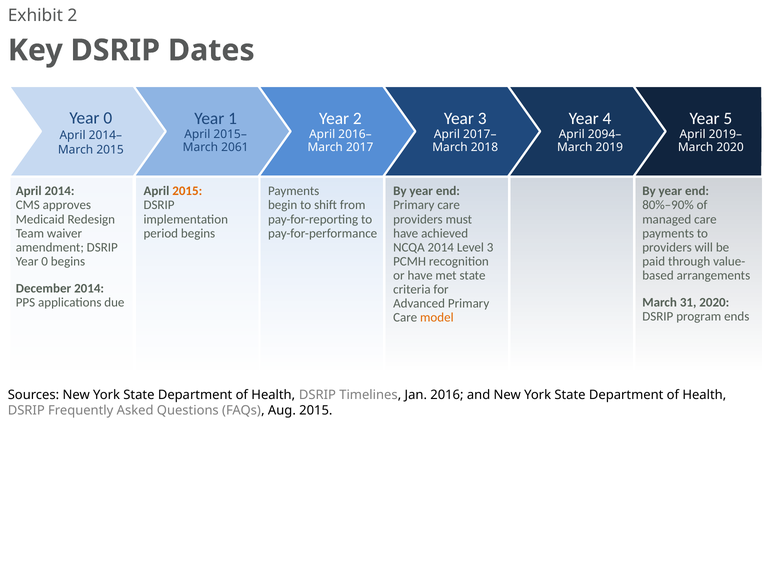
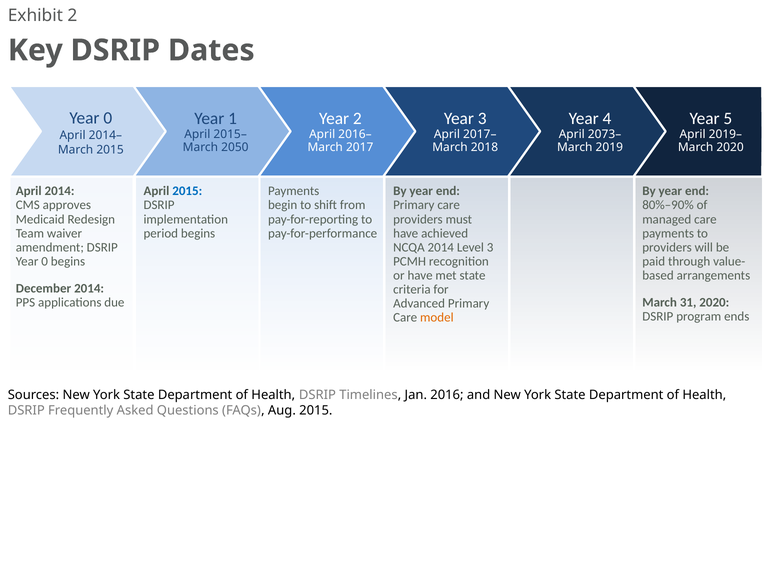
2094–: 2094– -> 2073– (605, 134)
2061: 2061 -> 2050 (235, 147)
2015 colour: orange -> blue (187, 191)
